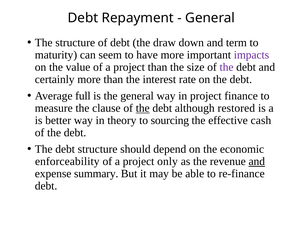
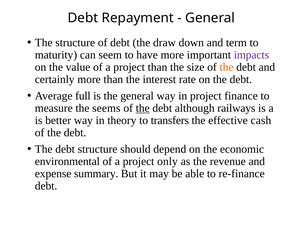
the colour: purple -> orange (227, 67)
clause: clause -> seems (106, 108)
restored: restored -> railways (236, 108)
sourcing: sourcing -> transfers (170, 121)
enforceability: enforceability -> environmental (67, 162)
and underline: present -> none (257, 162)
